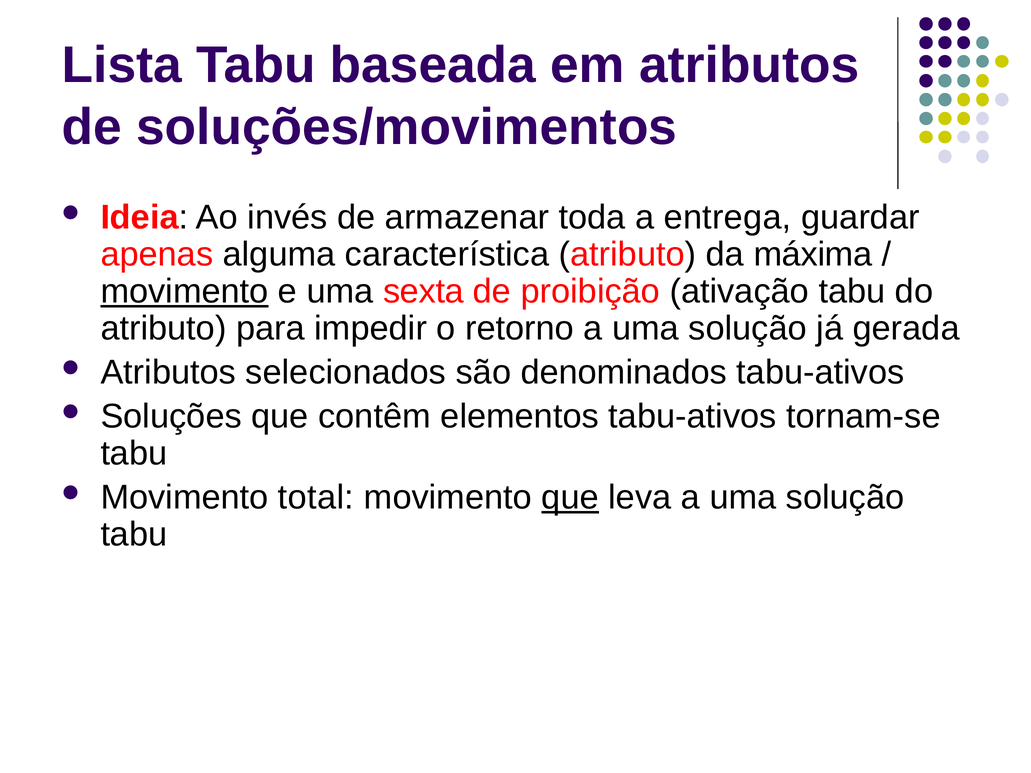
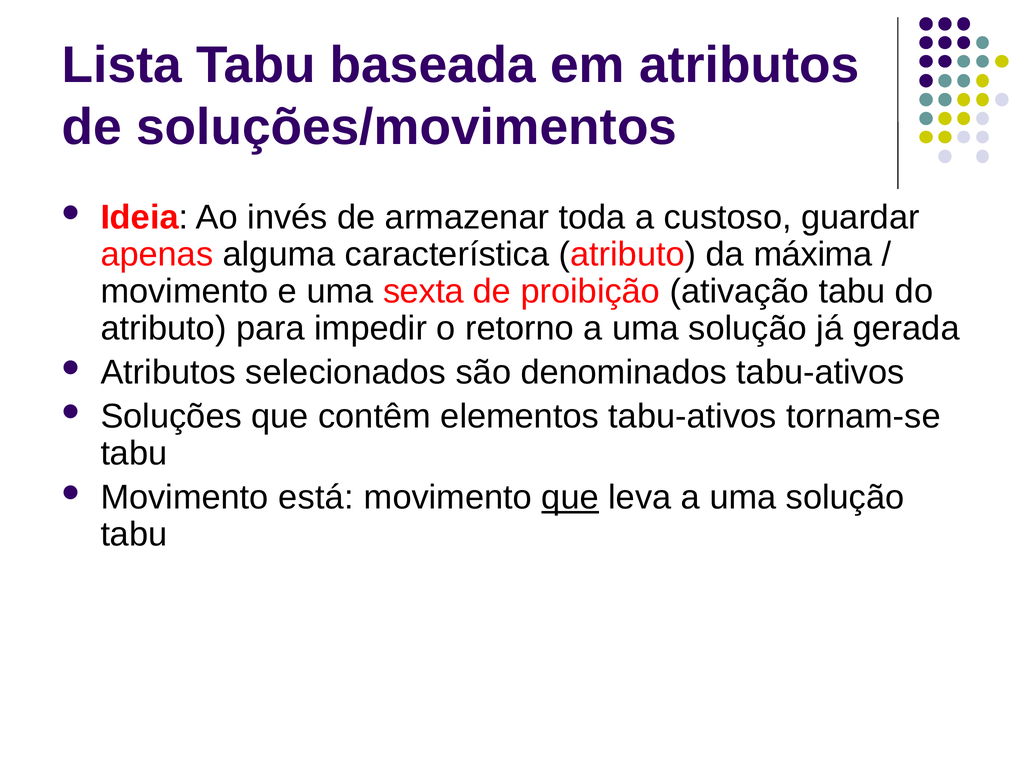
entrega: entrega -> custoso (728, 217)
movimento underline: present -> none (184, 292)
total: total -> está (316, 498)
